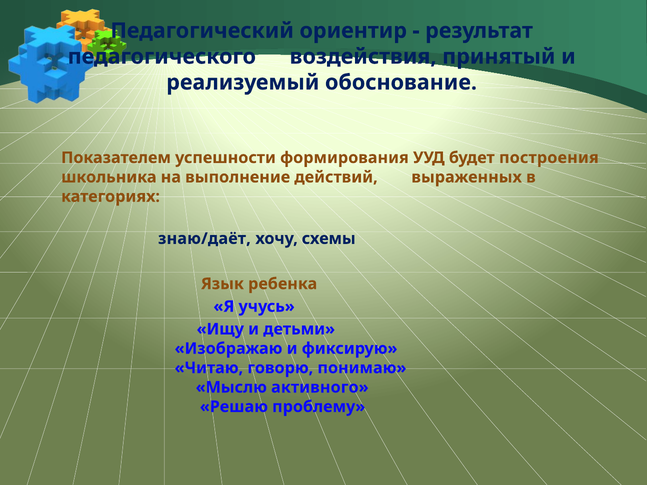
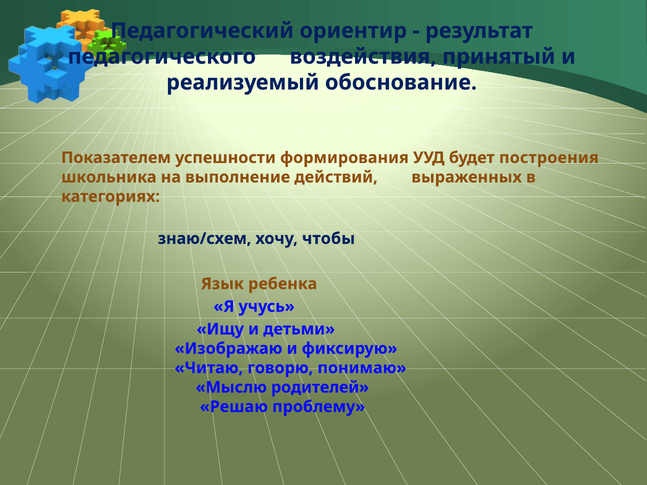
знаю/даёт: знаю/даёт -> знаю/схем (205, 239)
схемы: схемы -> чтобы (329, 239)
активного: активного -> родителей (320, 387)
